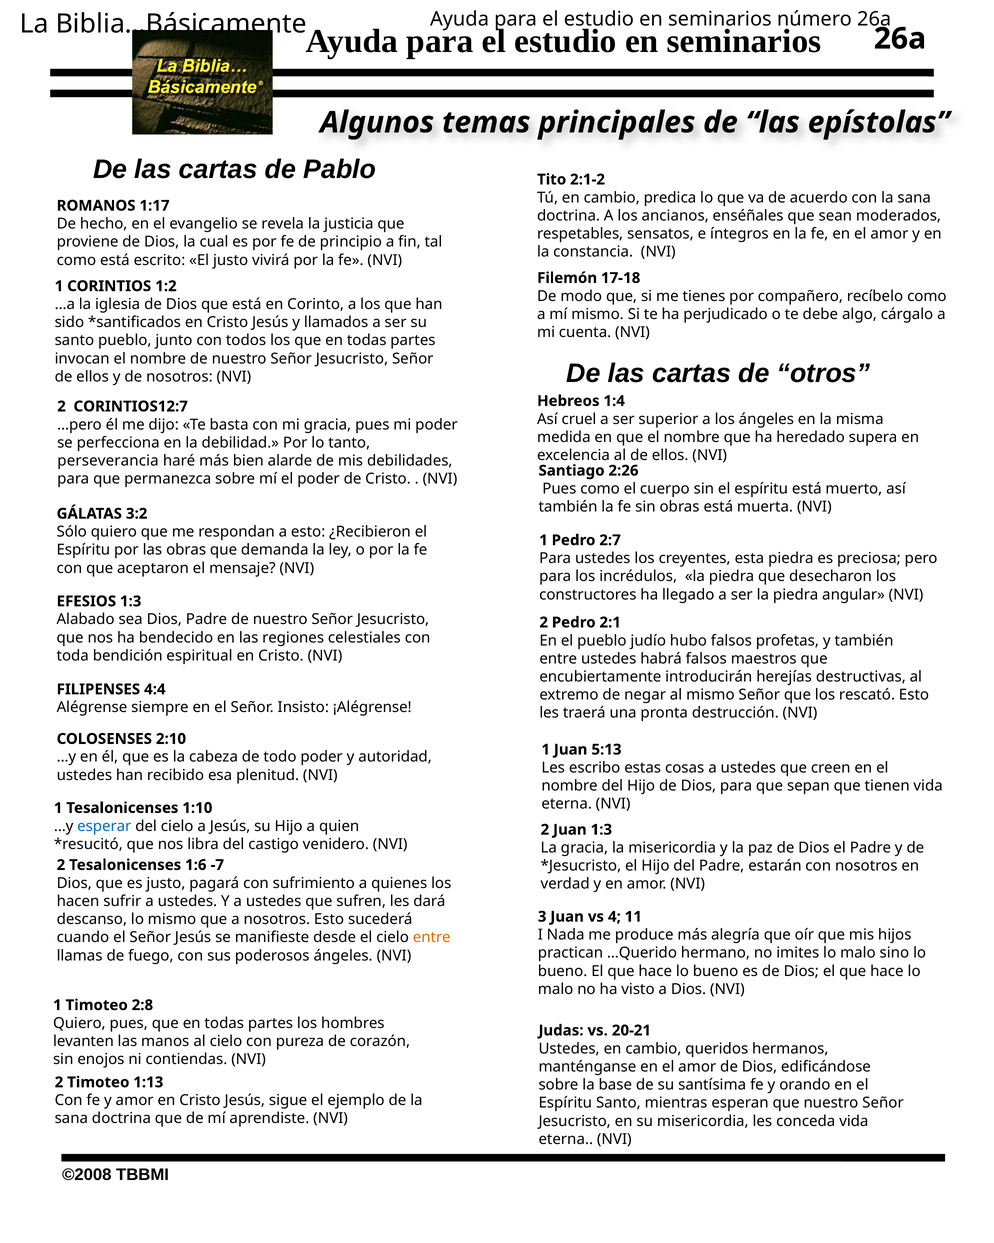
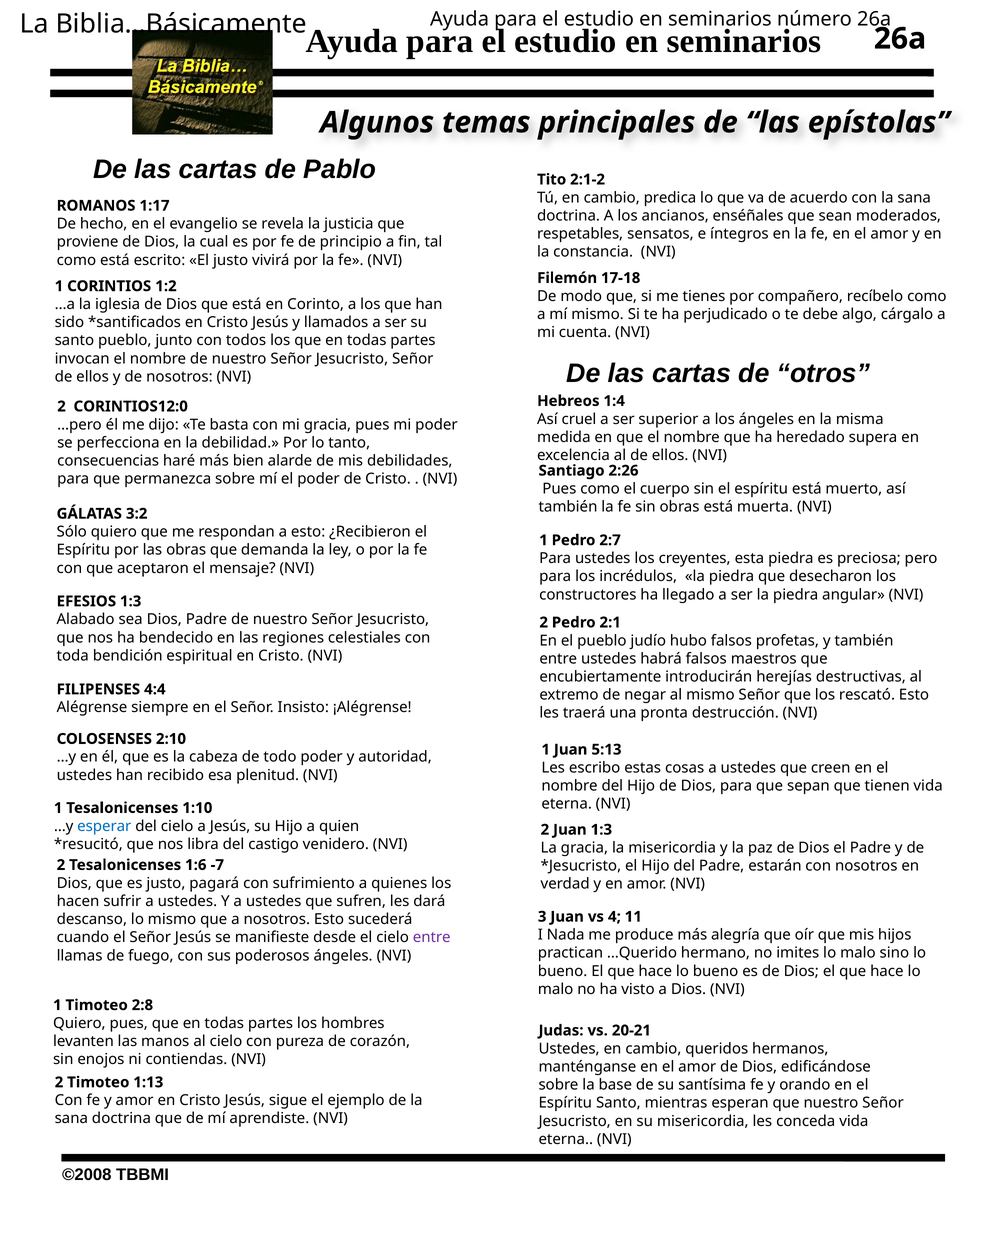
CORINTIOS12:7: CORINTIOS12:7 -> CORINTIOS12:0 (131, 407)
perseverancia: perseverancia -> consecuencias (108, 461)
entre colour: orange -> purple (432, 938)
